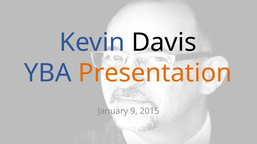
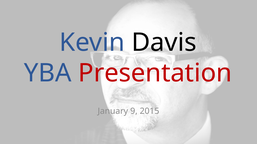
Presentation colour: orange -> red (155, 73)
